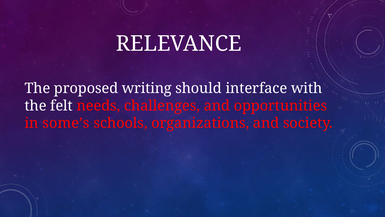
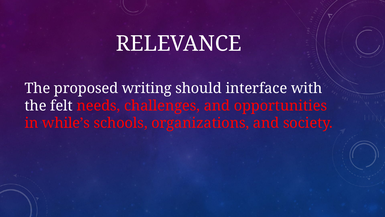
some’s: some’s -> while’s (66, 123)
